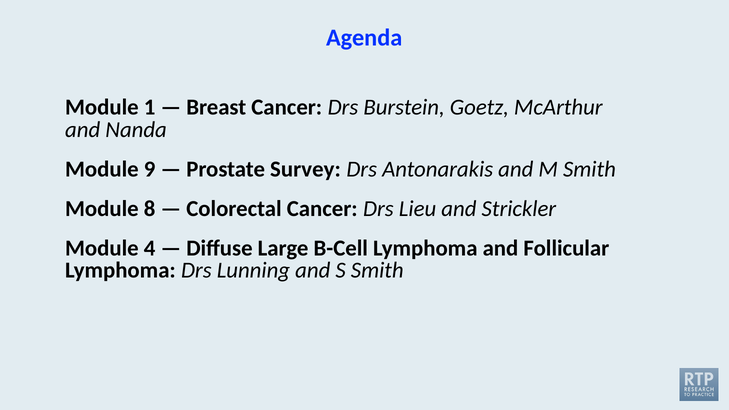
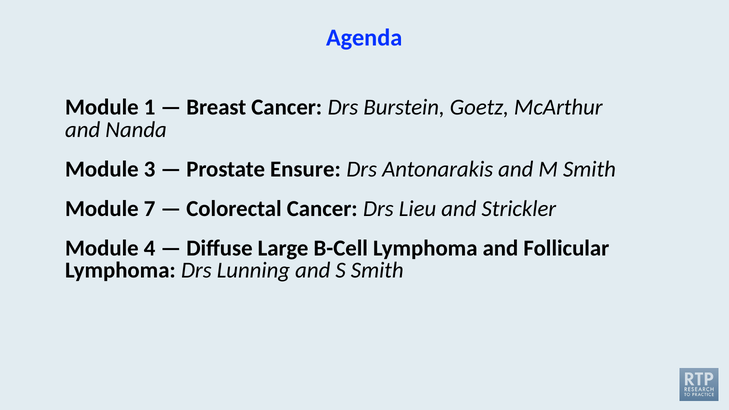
9: 9 -> 3 (150, 169)
Survey: Survey -> Ensure (305, 169)
8: 8 -> 7 (150, 209)
